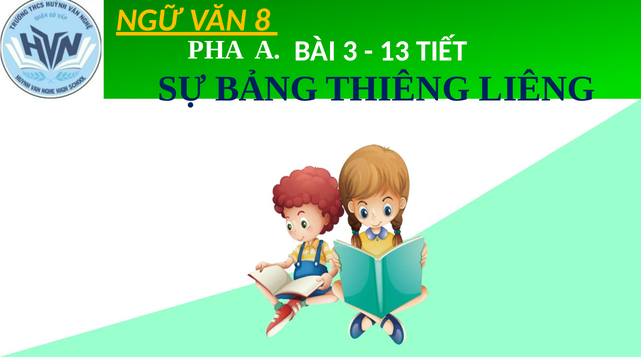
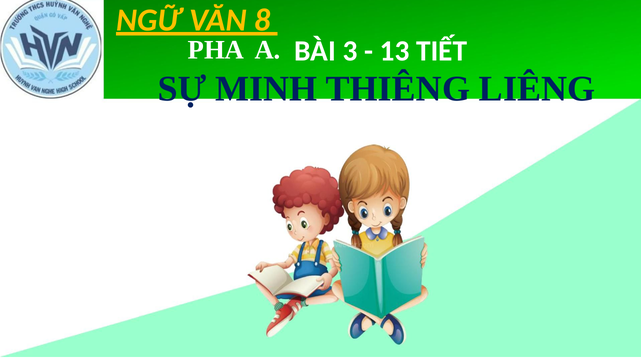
BẢNG: BẢNG -> MINH (266, 89)
